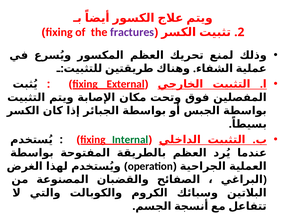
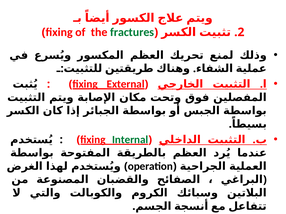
fractures colour: purple -> green (132, 32)
